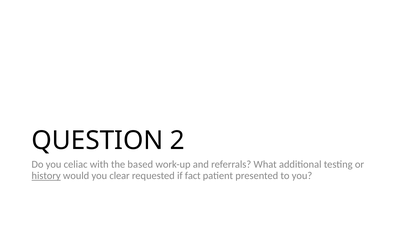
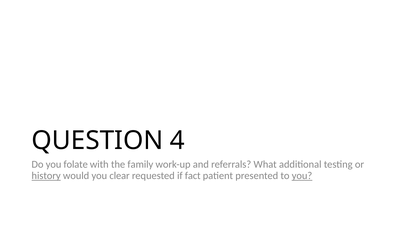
2: 2 -> 4 (177, 140)
celiac: celiac -> folate (76, 164)
based: based -> family (140, 164)
you underline: none -> present (302, 175)
